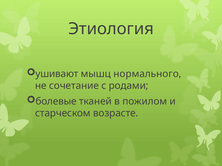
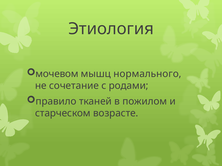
ушивают: ушивают -> мочевом (57, 74)
болевые: болевые -> правило (56, 102)
